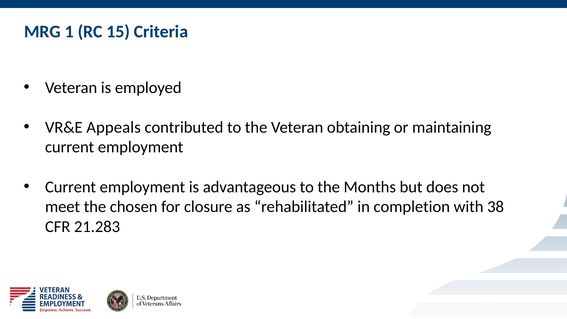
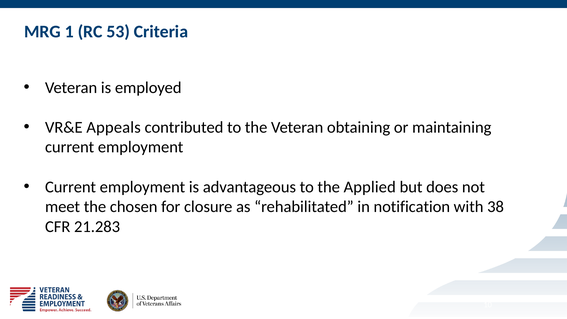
15: 15 -> 53 (118, 32)
Months: Months -> Applied (370, 187)
completion: completion -> notification (412, 207)
